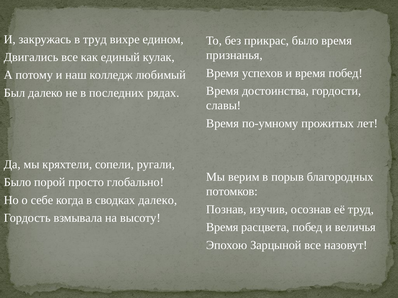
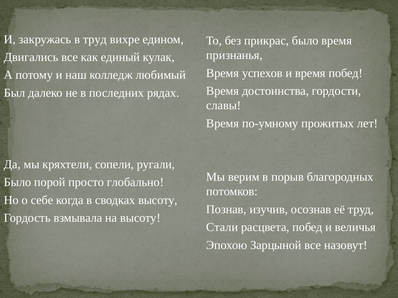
сводках далеко: далеко -> высоту (158, 200)
Время: Время -> Стали (222, 228)
